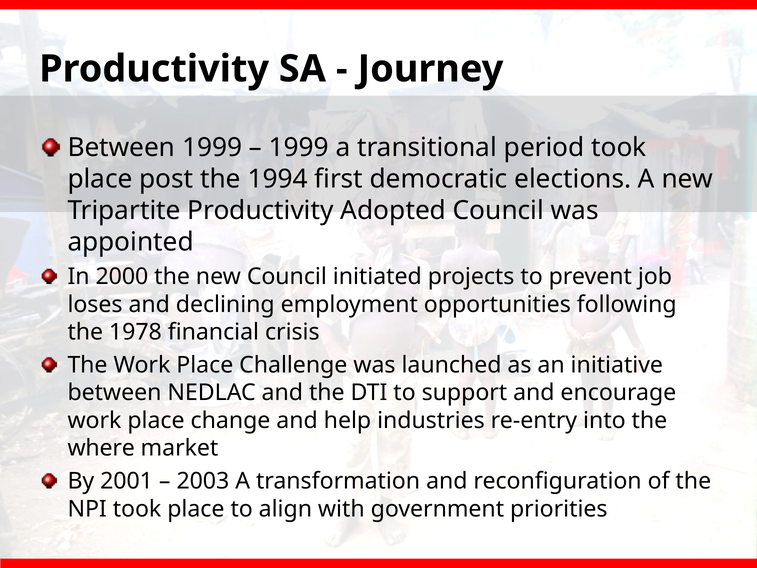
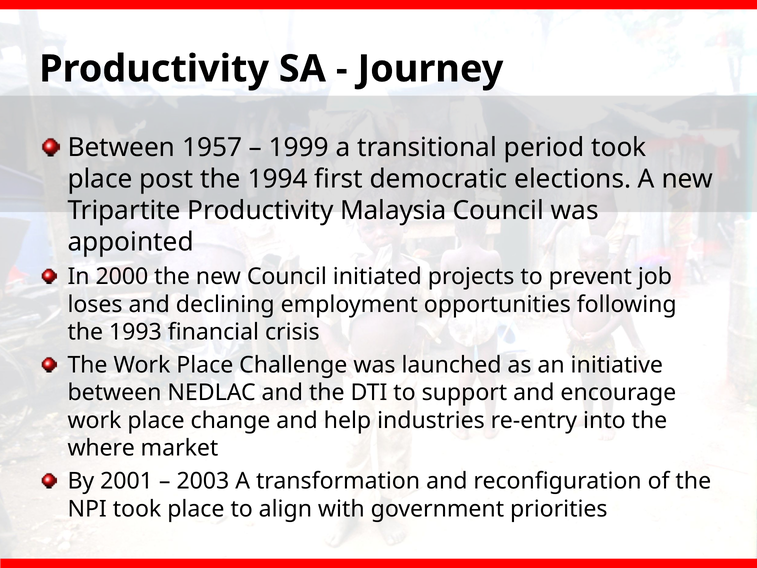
Between 1999: 1999 -> 1957 (212, 148)
Adopted: Adopted -> Malaysia (393, 211)
1978: 1978 -> 1993 (135, 332)
